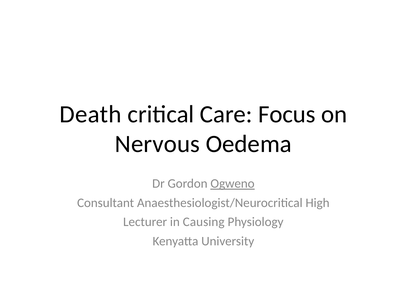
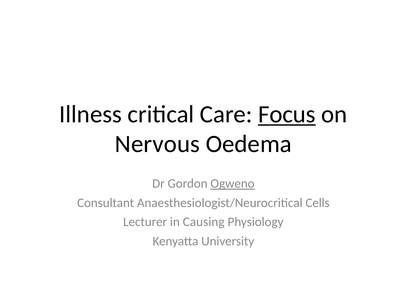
Death: Death -> Illness (91, 114)
Focus underline: none -> present (287, 114)
High: High -> Cells (318, 203)
